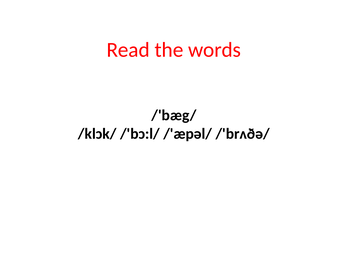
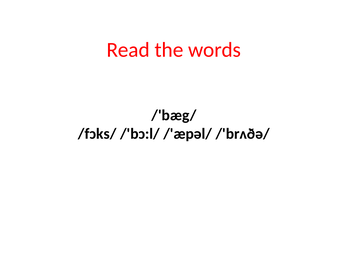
/klɔk/: /klɔk/ -> /fɔks/ (97, 134)
